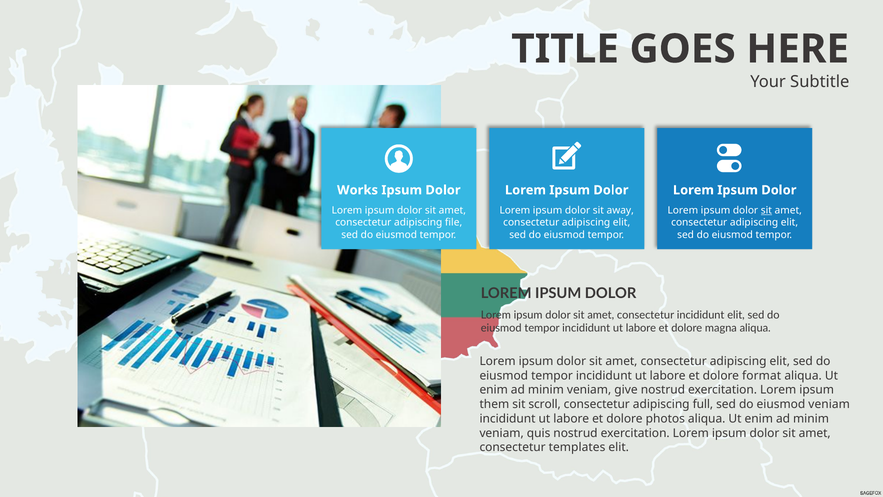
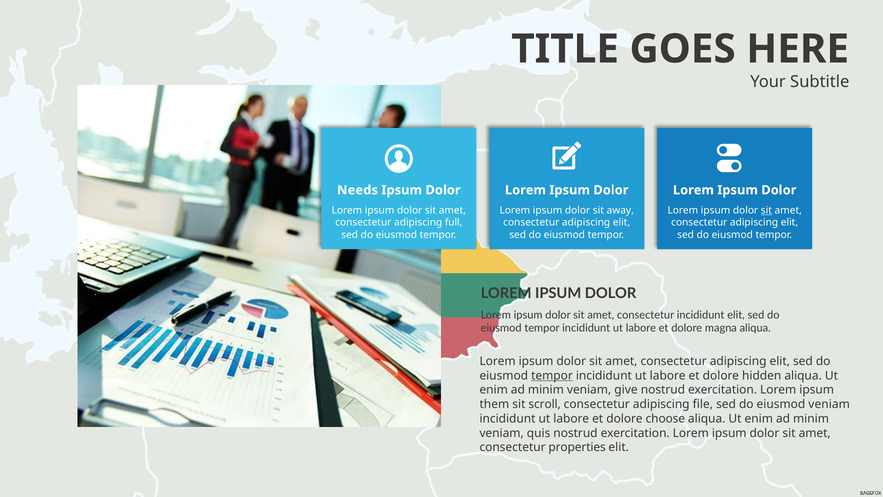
Works: Works -> Needs (357, 190)
file: file -> full (454, 222)
tempor underline: none -> present (552, 375)
format: format -> hidden (762, 375)
full: full -> file (703, 404)
photos: photos -> choose (665, 418)
templates: templates -> properties (577, 447)
